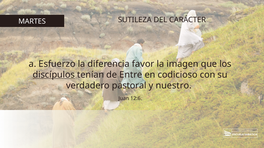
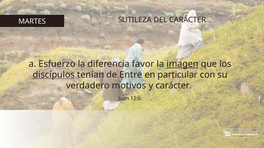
imagen underline: none -> present (183, 64)
codicioso: codicioso -> particular (178, 75)
pastoral: pastoral -> motivos (129, 86)
y nuestro: nuestro -> carácter (174, 86)
